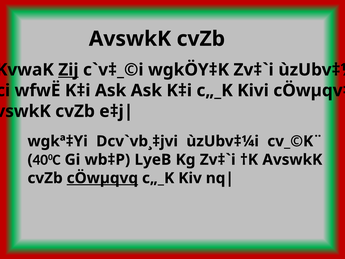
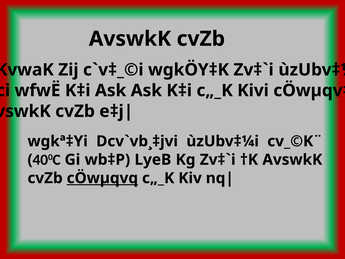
Zij underline: present -> none (68, 70)
